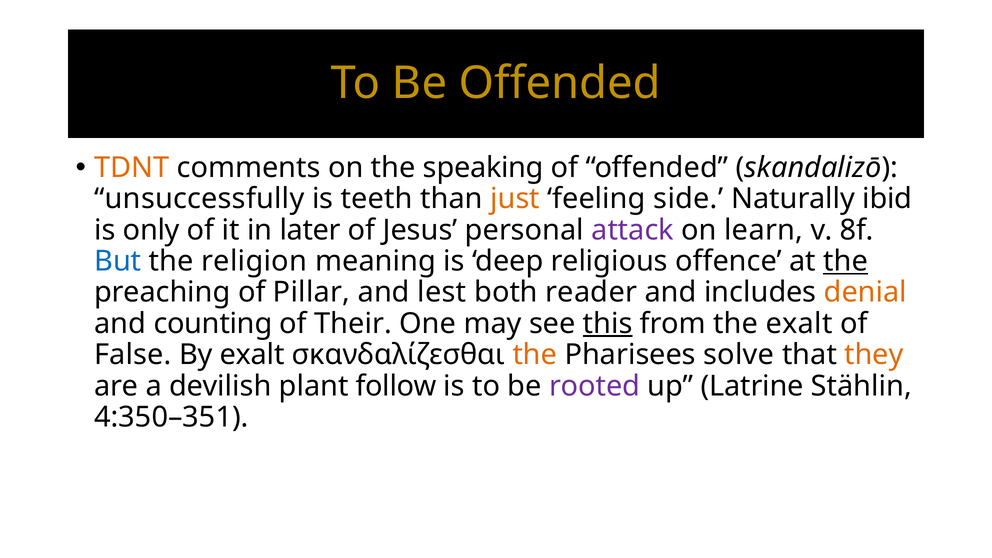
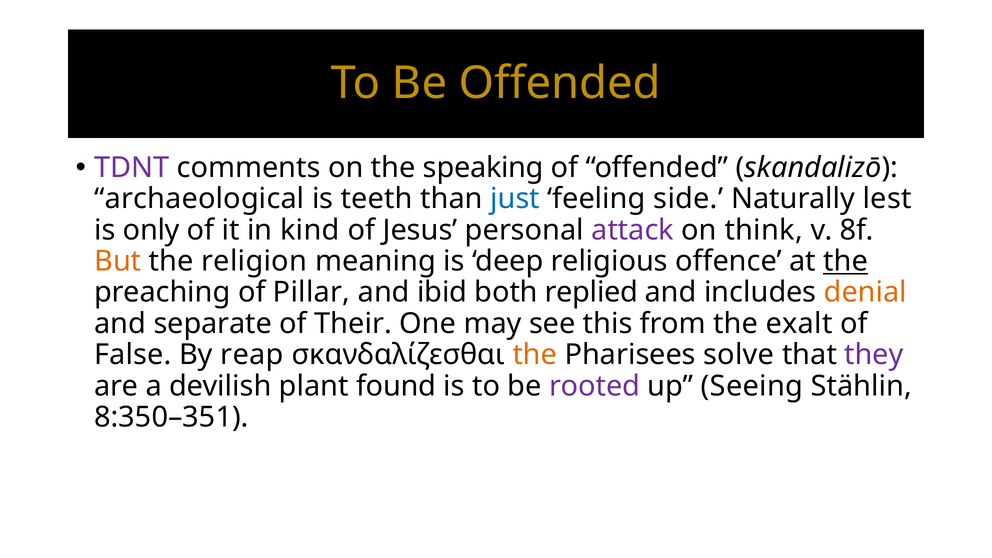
TDNT colour: orange -> purple (132, 168)
unsuccessfully: unsuccessfully -> archaeological (199, 199)
just colour: orange -> blue (515, 199)
ibid: ibid -> lest (887, 199)
later: later -> kind (310, 230)
learn: learn -> think (764, 230)
But colour: blue -> orange (118, 261)
lest: lest -> ibid (442, 292)
reader: reader -> replied (591, 292)
counting: counting -> separate (213, 324)
this underline: present -> none (608, 324)
By exalt: exalt -> reap (252, 355)
they colour: orange -> purple (874, 355)
follow: follow -> found (396, 386)
Latrine: Latrine -> Seeing (752, 386)
4:350–351: 4:350–351 -> 8:350–351 (171, 417)
